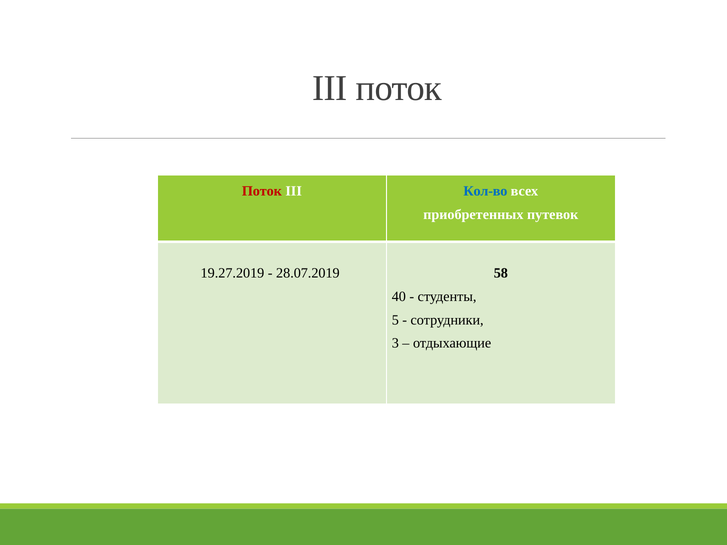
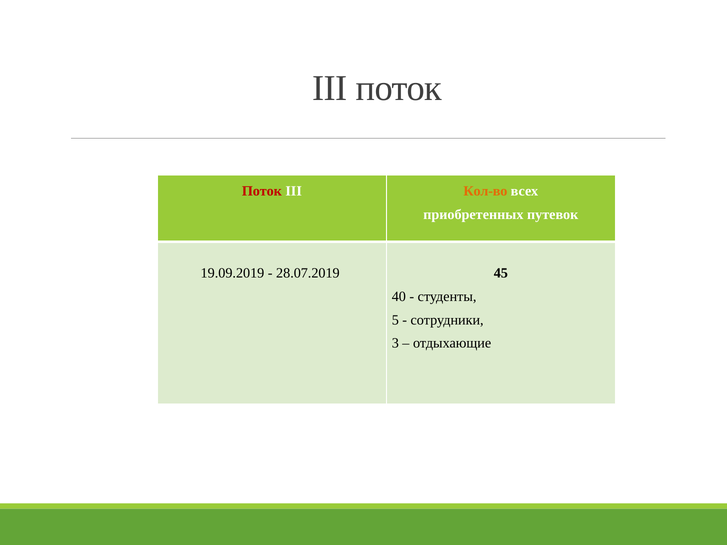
Кол-во colour: blue -> orange (485, 191)
19.27.2019: 19.27.2019 -> 19.09.2019 (232, 273)
58: 58 -> 45 (501, 273)
